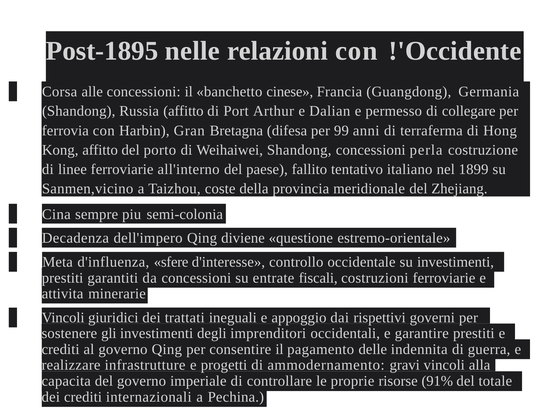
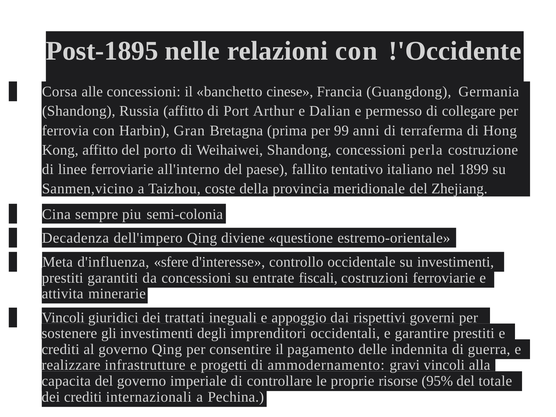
difesa: difesa -> prima (287, 131)
91%: 91% -> 95% (437, 381)
